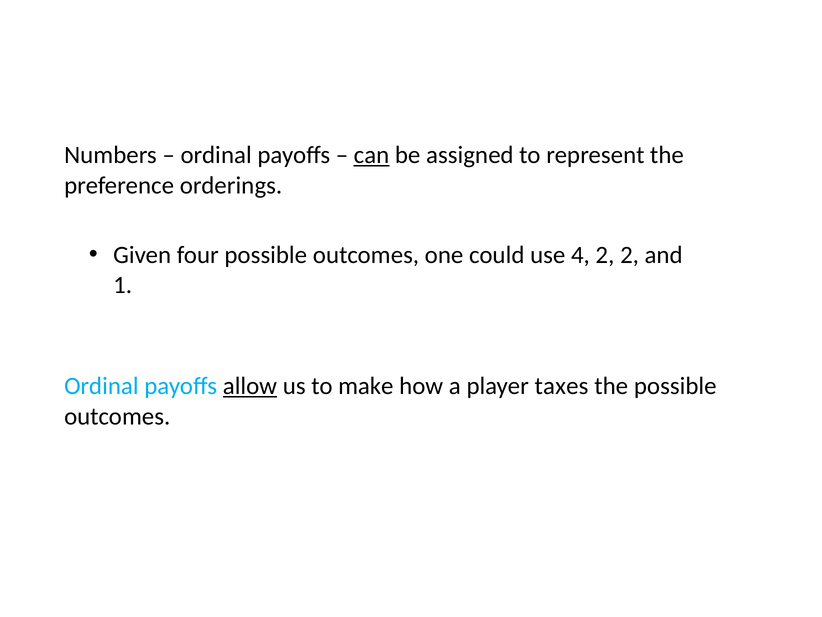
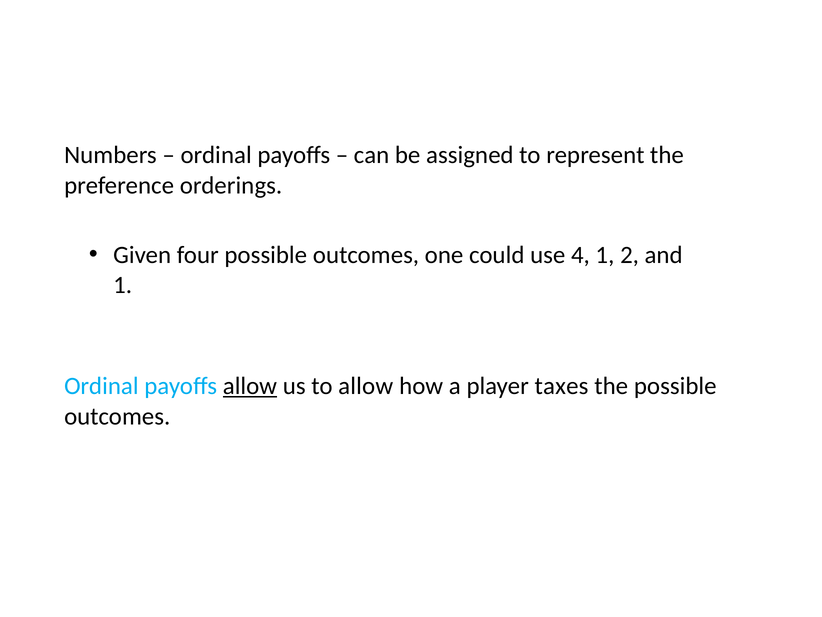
can underline: present -> none (371, 155)
4 2: 2 -> 1 (605, 255)
to make: make -> allow (366, 386)
